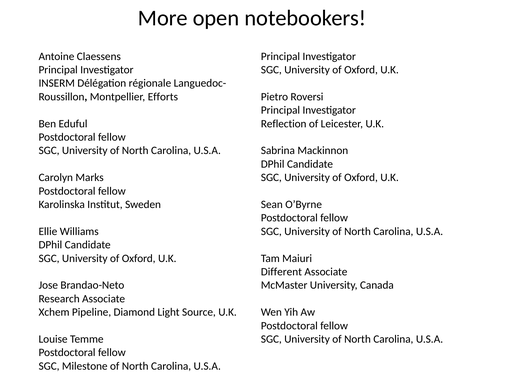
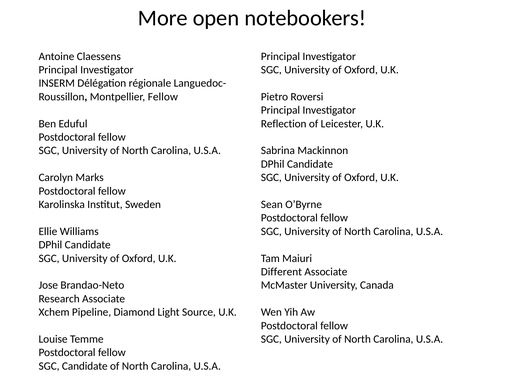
Montpellier Efforts: Efforts -> Fellow (163, 97)
SGC Milestone: Milestone -> Candidate (85, 366)
